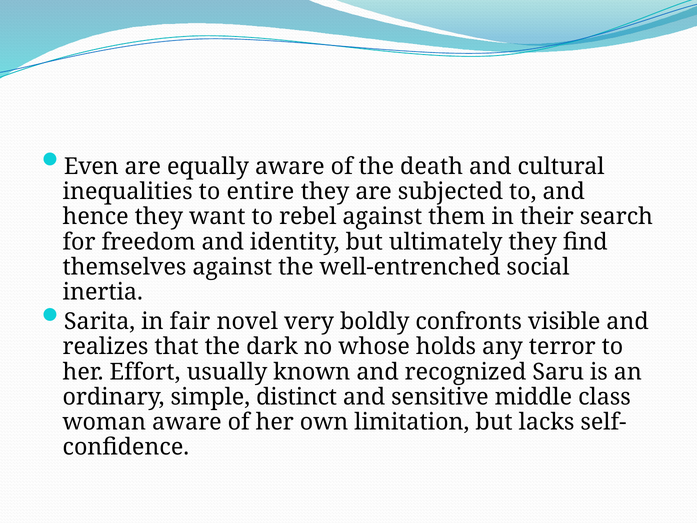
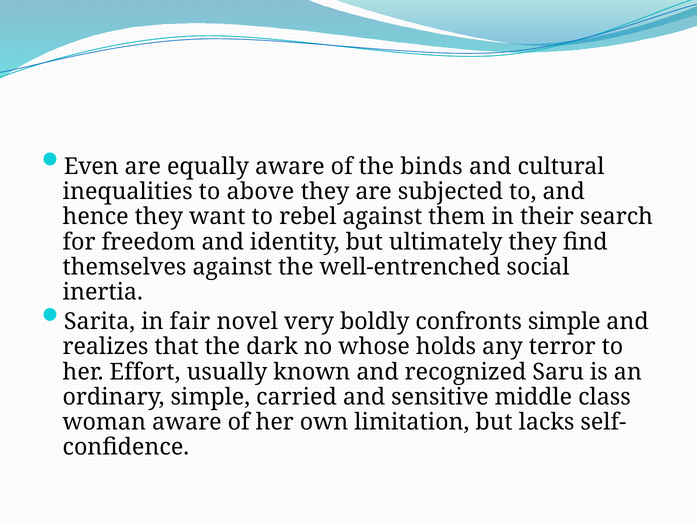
death: death -> binds (431, 167)
entire: entire -> above (260, 192)
confronts visible: visible -> simple (564, 322)
distinct: distinct -> carried (296, 397)
